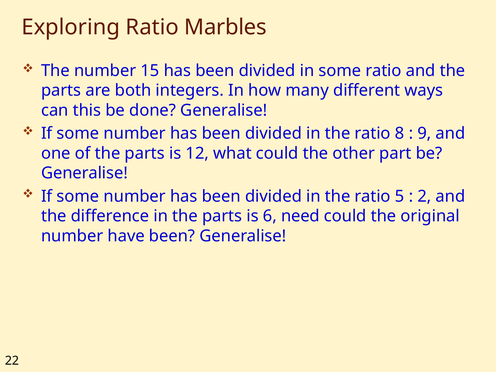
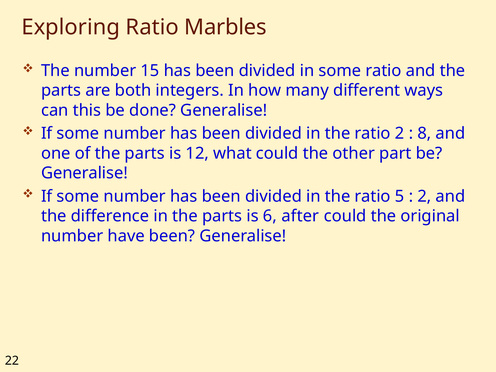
ratio 8: 8 -> 2 (400, 133)
9: 9 -> 8 (424, 133)
need: need -> after (300, 216)
